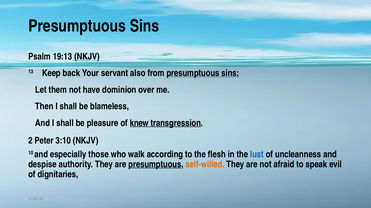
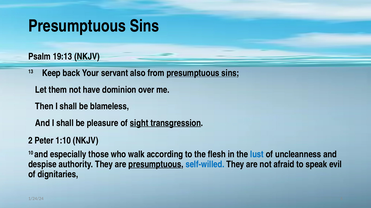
knew: knew -> sight (139, 123)
3:10: 3:10 -> 1:10 (63, 141)
self-willed colour: orange -> blue (205, 165)
